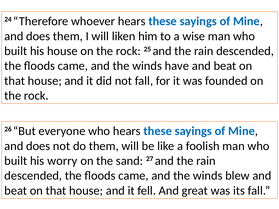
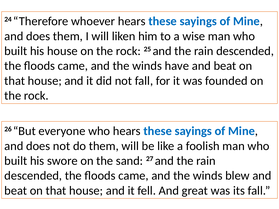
worry: worry -> swore (62, 161)
